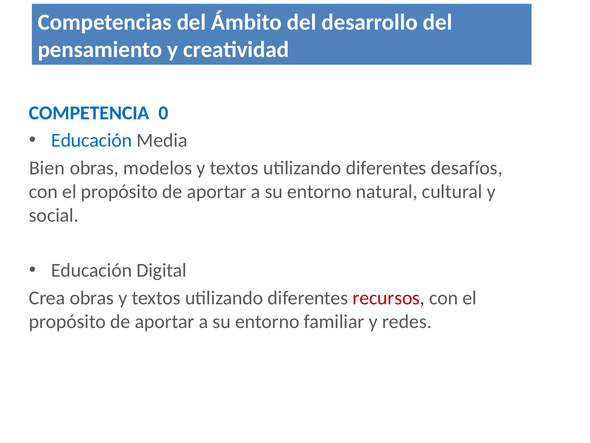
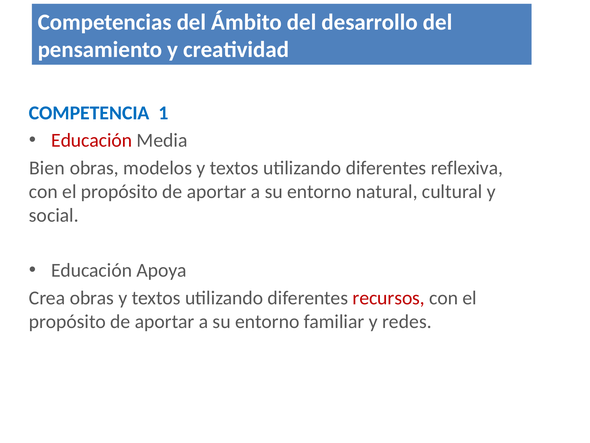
0: 0 -> 1 (163, 113)
Educación colour: blue -> red (92, 140)
desafíos: desafíos -> reflexiva (467, 168)
Digital: Digital -> Apoya (162, 270)
